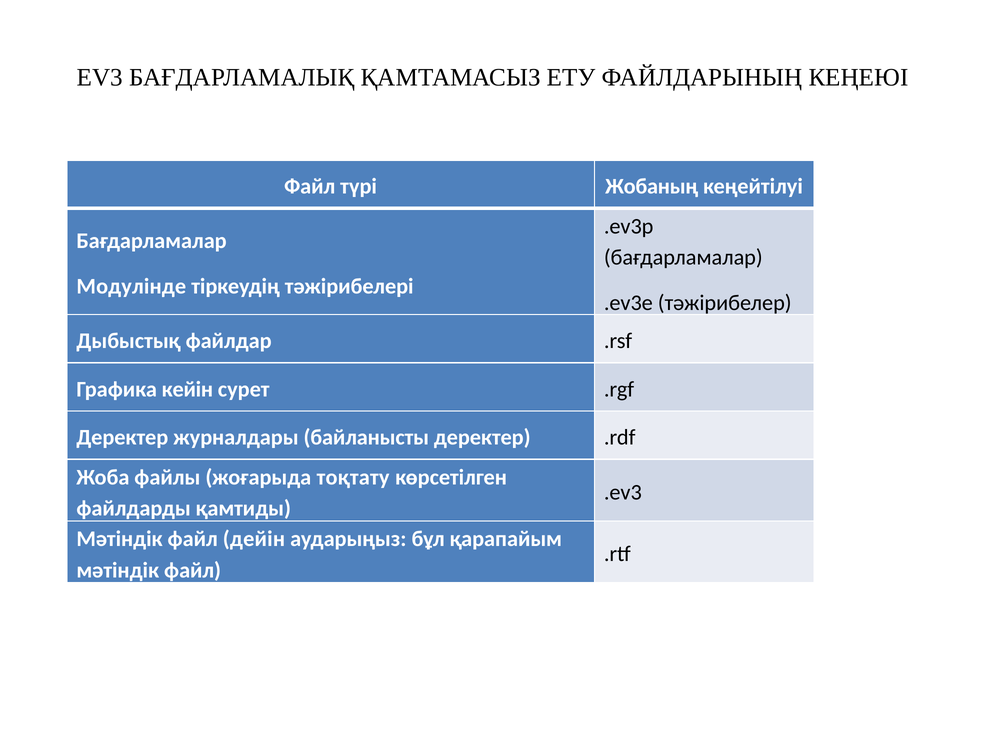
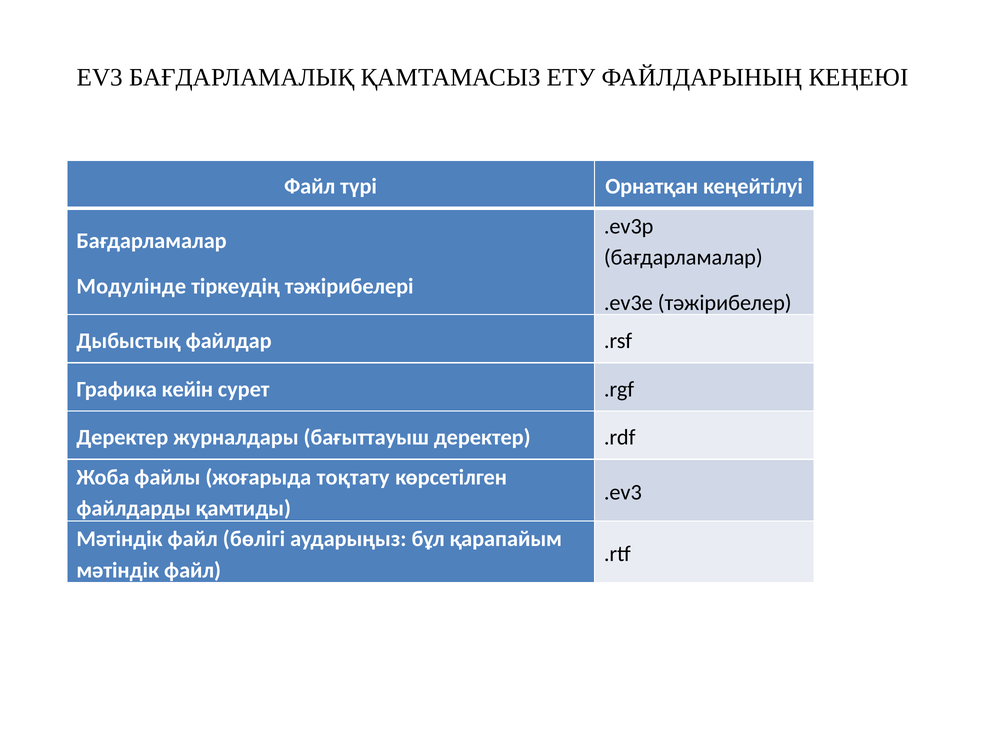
Жобаның: Жобаның -> Орнатқан (652, 187)
байланысты: байланысты -> бағыттауыш (366, 437)
дейін: дейін -> бөлігі (254, 539)
